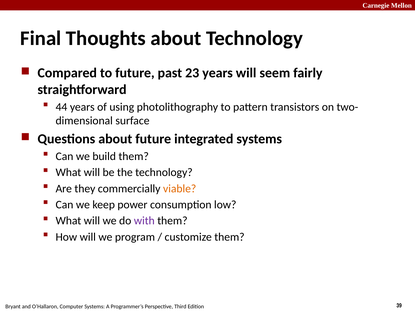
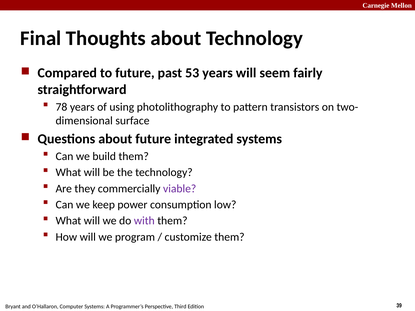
23: 23 -> 53 (192, 73)
44: 44 -> 78 (61, 107)
viable colour: orange -> purple (180, 189)
